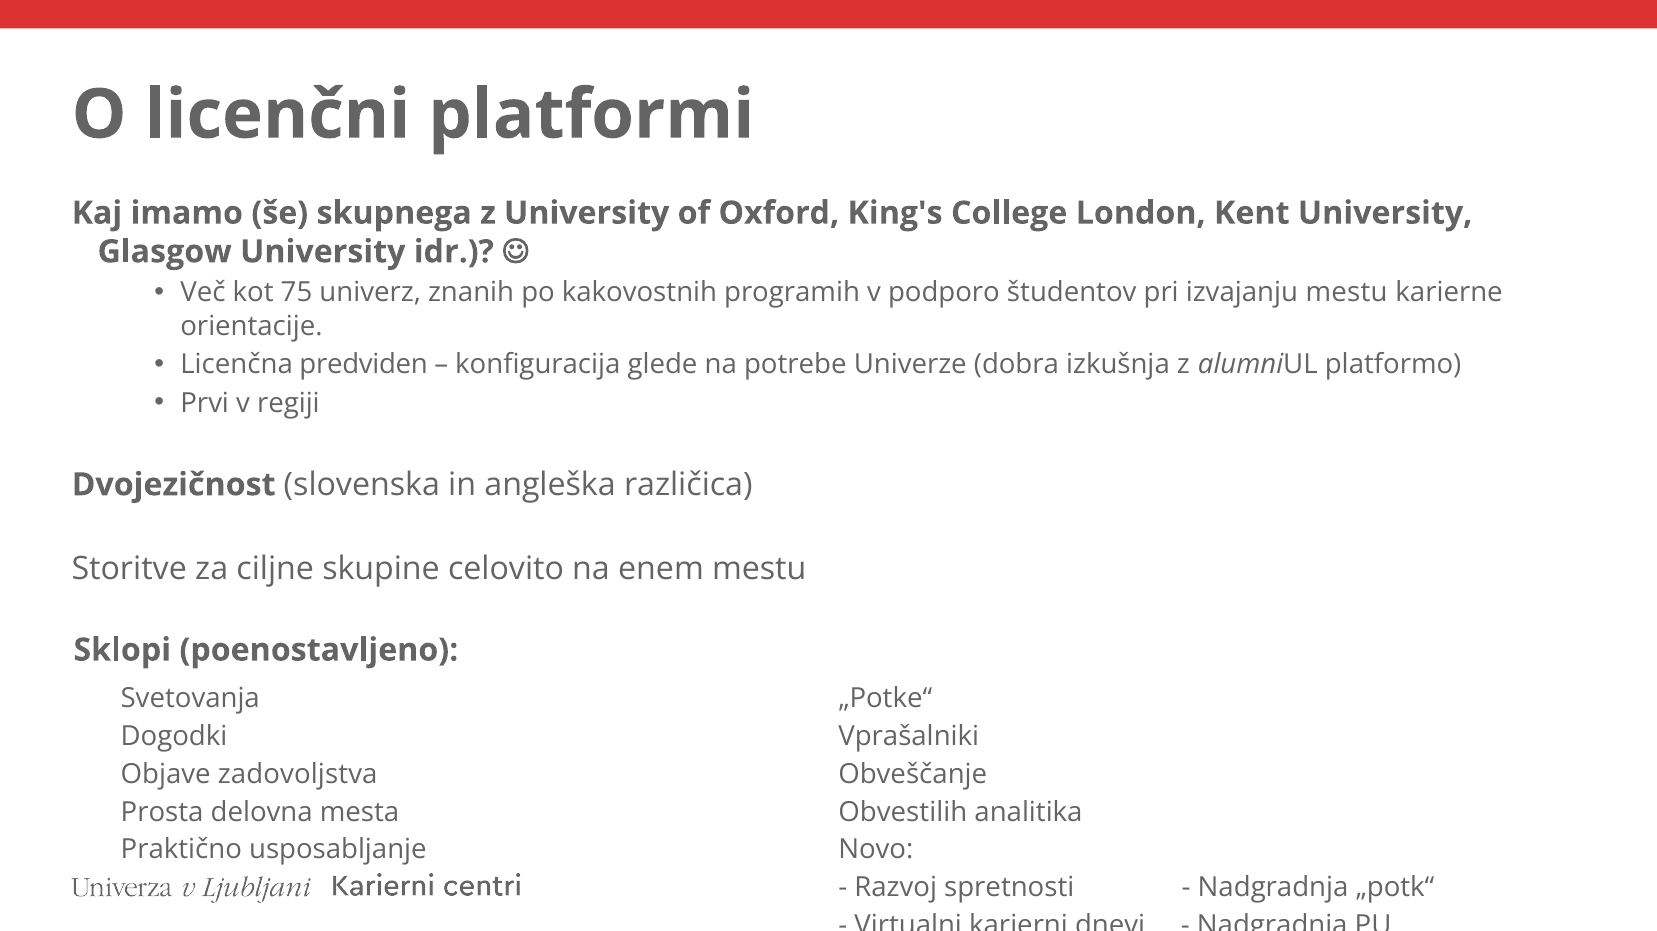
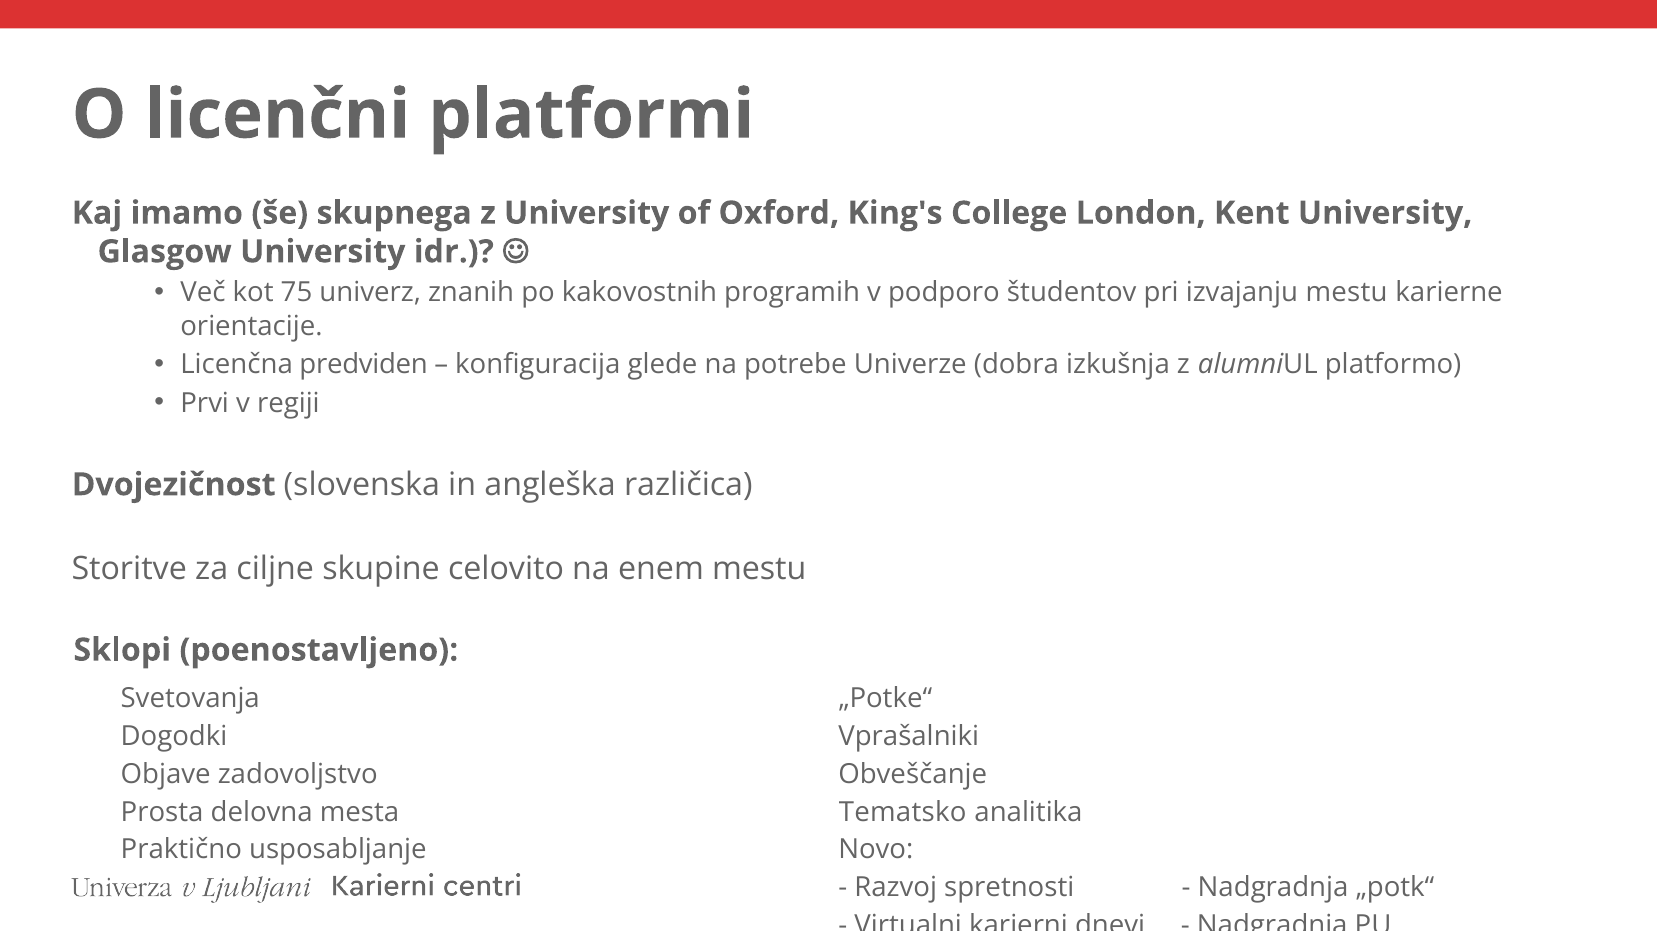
zadovoljstva: zadovoljstva -> zadovoljstvo (298, 774)
Obvestilih: Obvestilih -> Tematsko (903, 812)
